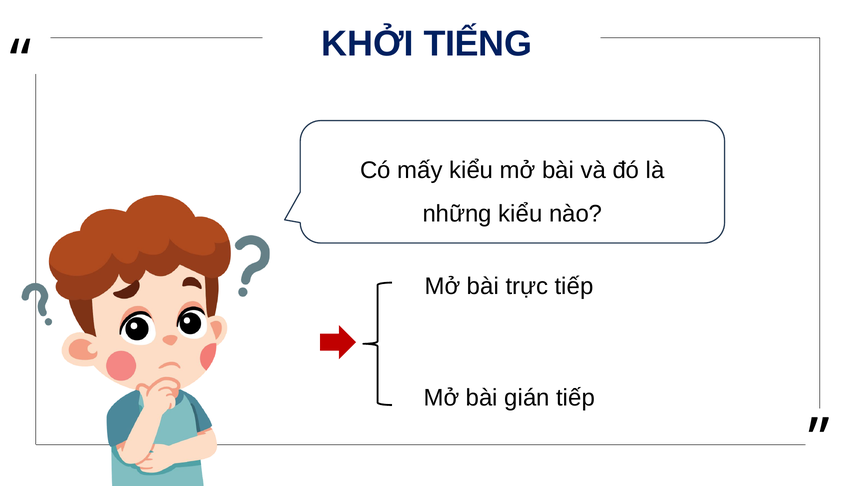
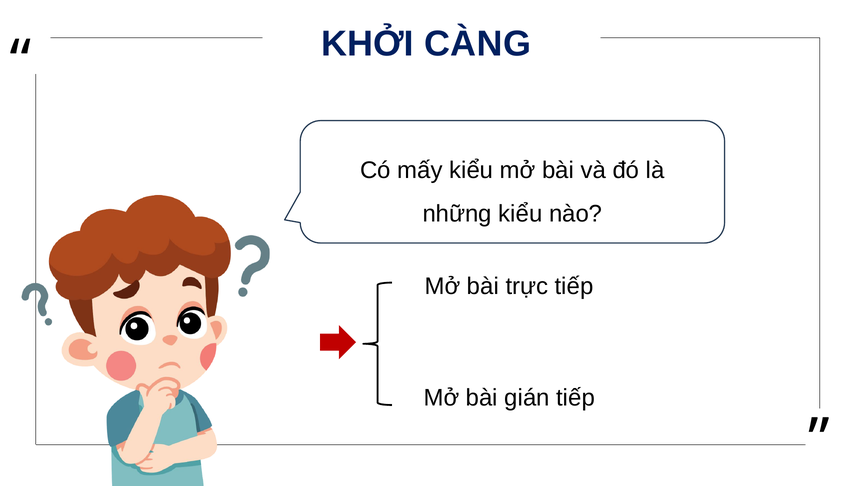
TIẾNG: TIẾNG -> CÀNG (478, 44)
